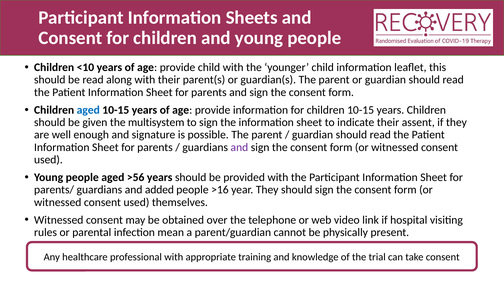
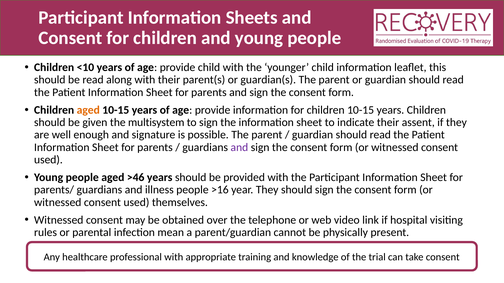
aged colour: blue -> orange (88, 110)
>56: >56 -> >46 (136, 178)
added: added -> illness (159, 190)
